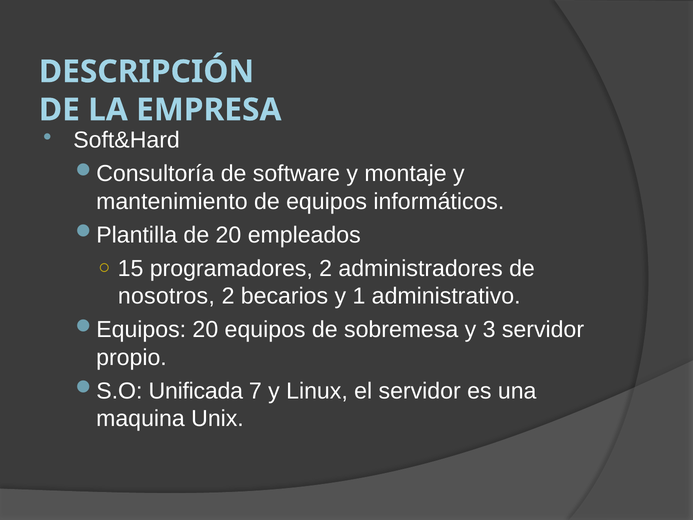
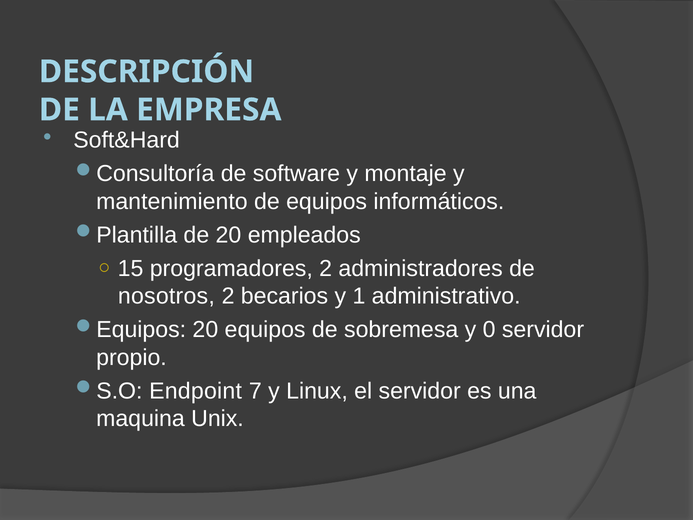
3: 3 -> 0 (489, 330)
Unificada: Unificada -> Endpoint (196, 391)
